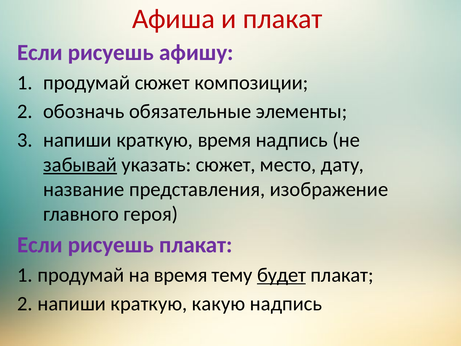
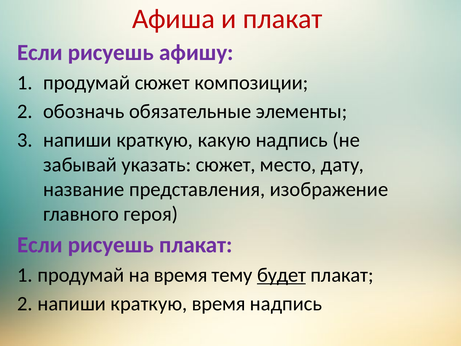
краткую время: время -> какую (224, 140)
забывай underline: present -> none (80, 165)
краткую какую: какую -> время (219, 304)
